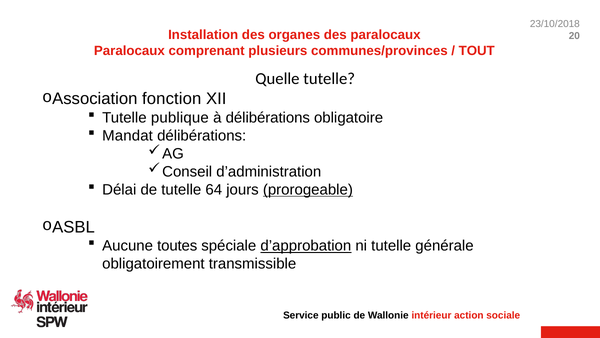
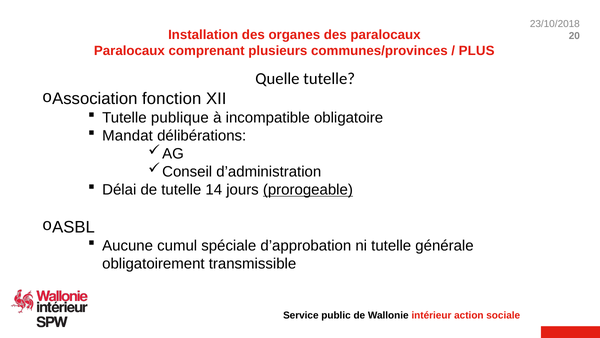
TOUT: TOUT -> PLUS (477, 51)
à délibérations: délibérations -> incompatible (268, 118)
64: 64 -> 14 (214, 190)
toutes: toutes -> cumul (177, 246)
d’approbation underline: present -> none (306, 246)
